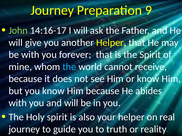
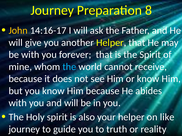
9: 9 -> 8 (148, 10)
John colour: light green -> yellow (18, 31)
real: real -> like (167, 117)
